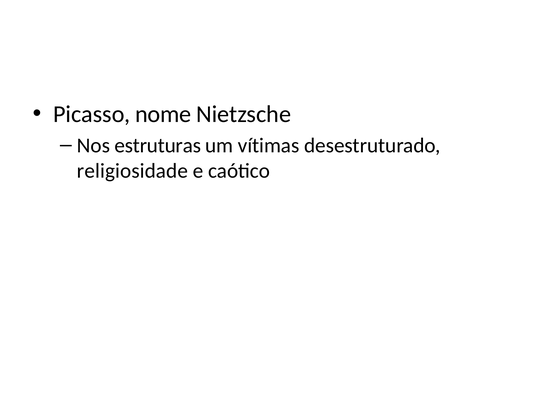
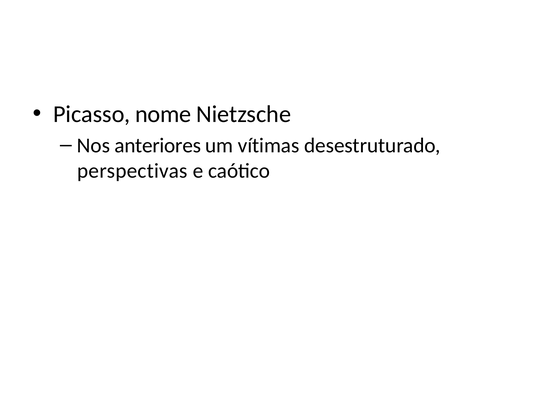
estruturas: estruturas -> anteriores (158, 146)
religiosidade: religiosidade -> perspectivas (132, 171)
